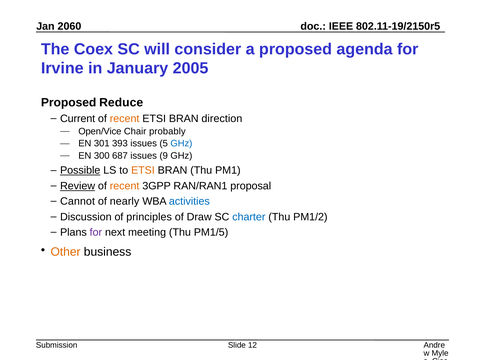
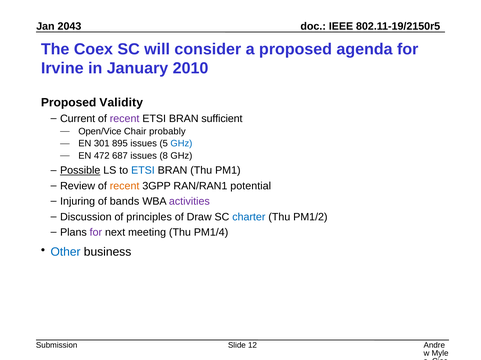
2060: 2060 -> 2043 (69, 26)
2005: 2005 -> 2010 (191, 68)
Reduce: Reduce -> Validity (121, 103)
recent colour: orange -> purple (125, 119)
direction: direction -> sufficient (222, 119)
393: 393 -> 895 (120, 144)
300: 300 -> 472 (102, 156)
9: 9 -> 8 (164, 156)
ETSI colour: orange -> blue (143, 171)
Review underline: present -> none (78, 186)
proposal: proposal -> potential (251, 186)
Cannot: Cannot -> Injuring (78, 202)
nearly: nearly -> bands (125, 202)
activities colour: blue -> purple (189, 202)
PM1/5: PM1/5 -> PM1/4 (211, 233)
Other colour: orange -> blue (66, 253)
